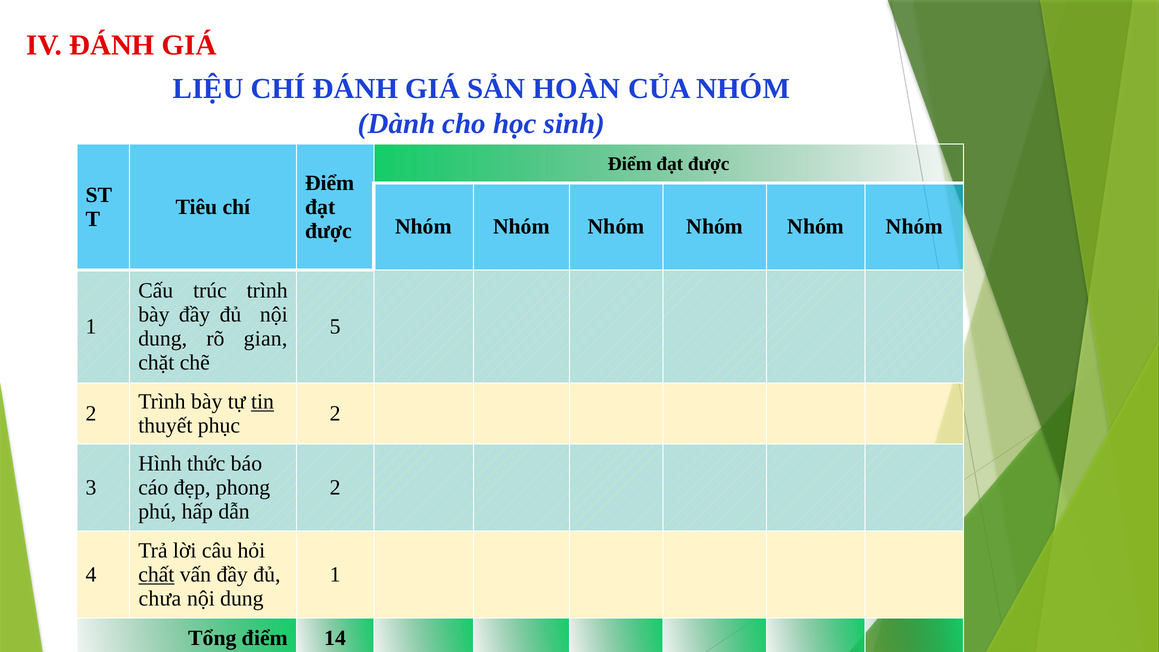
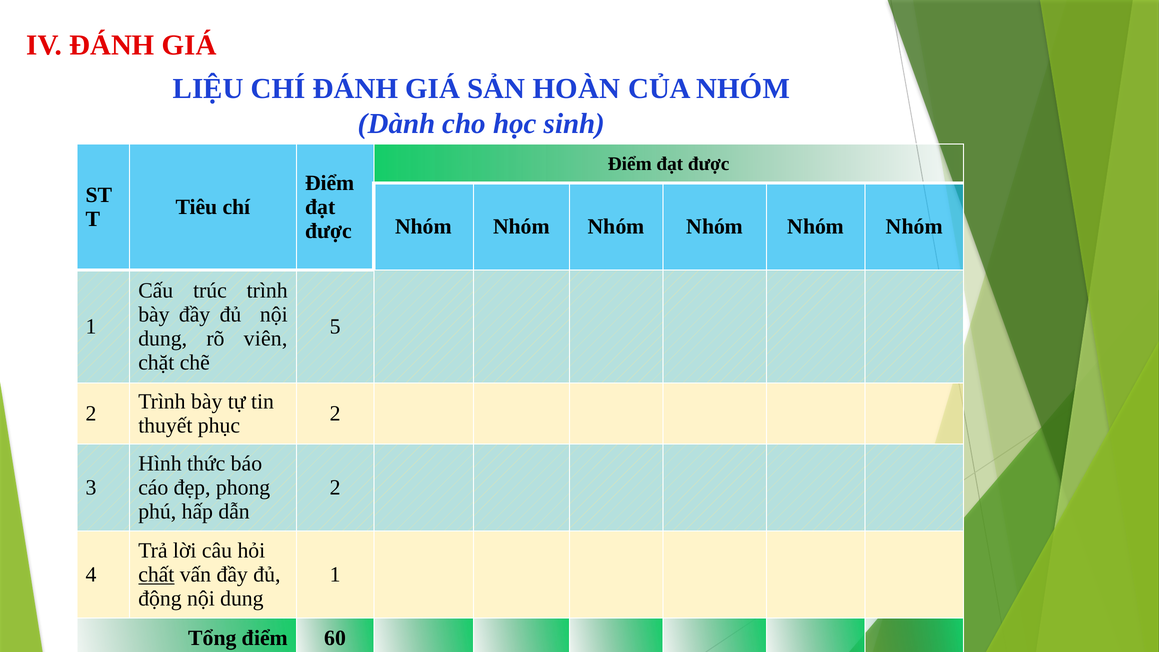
gian: gian -> viên (266, 339)
tin underline: present -> none (263, 402)
chưa: chưa -> động (160, 599)
14: 14 -> 60 (335, 638)
